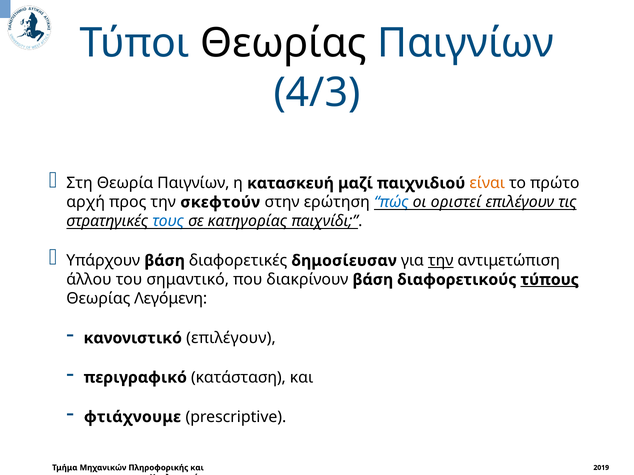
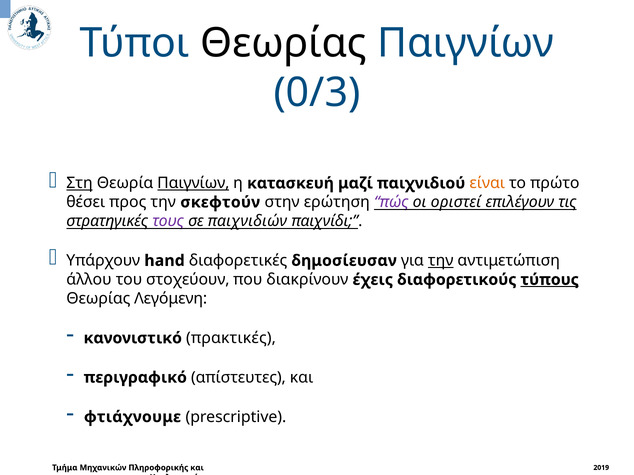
4/3: 4/3 -> 0/3 (317, 93)
Στη underline: none -> present (79, 183)
Παιγνίων underline: none -> present (193, 183)
αρχή: αρχή -> θέσει (86, 202)
πώς colour: blue -> purple (391, 202)
τους colour: blue -> purple (168, 221)
κατηγορίας: κατηγορίας -> παιχνιδιών (247, 221)
Υπάρχουν βάση: βάση -> hand (165, 261)
σημαντικό: σημαντικό -> στοχεύουν (188, 280)
διακρίνουν βάση: βάση -> έχεις (373, 280)
κανονιστικό επιλέγουν: επιλέγουν -> πρακτικές (231, 338)
κατάσταση: κατάσταση -> απίστευτες (238, 378)
